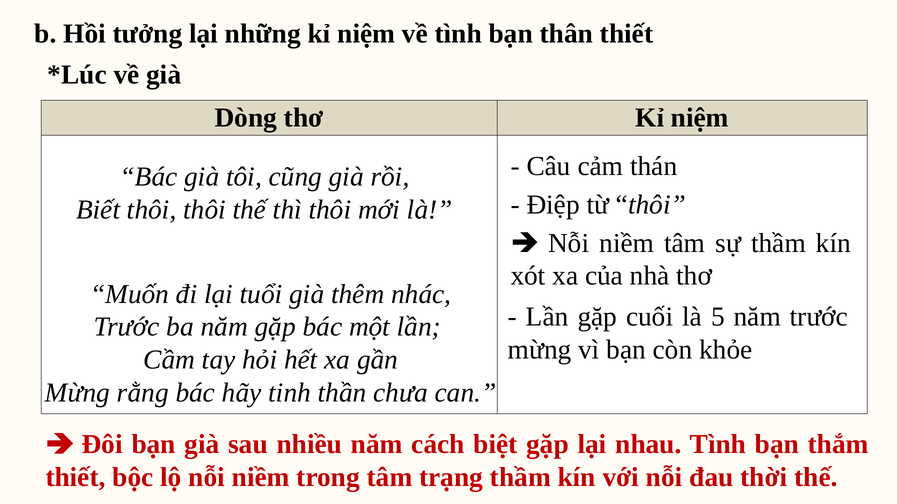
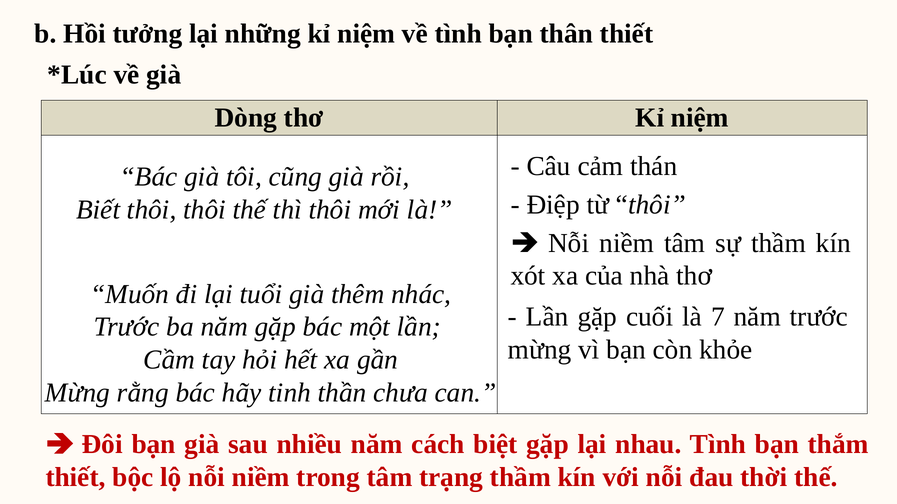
5: 5 -> 7 (718, 317)
